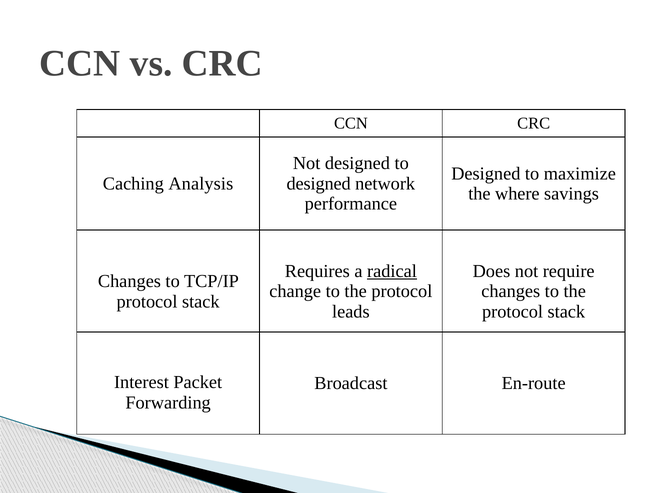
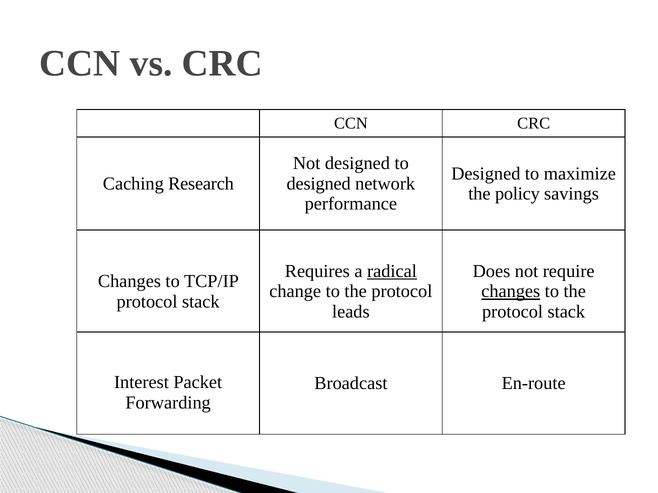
Analysis: Analysis -> Research (201, 184)
where: where -> policy (517, 194)
changes underline: none -> present (511, 292)
